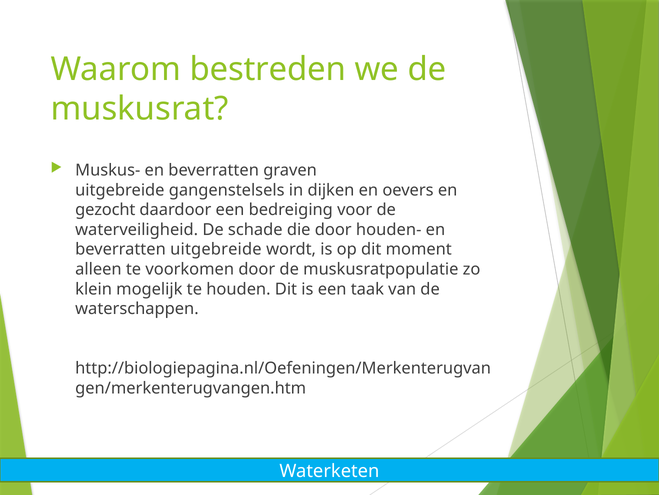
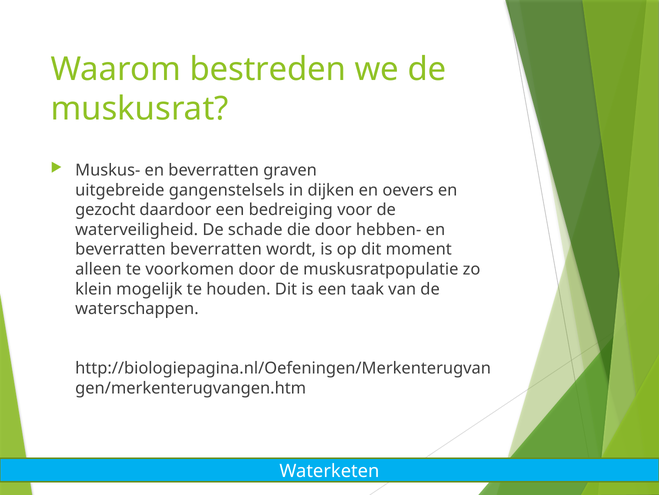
houden-: houden- -> hebben- (389, 229)
beverratten uitgebreide: uitgebreide -> beverratten (216, 249)
